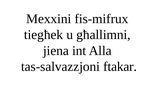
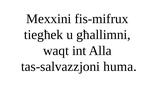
jiena: jiena -> waqt (56, 51)
ftakar: ftakar -> huma (120, 67)
